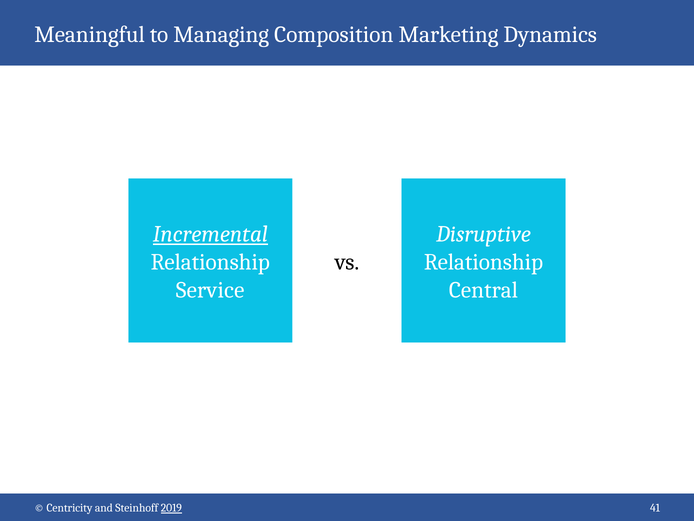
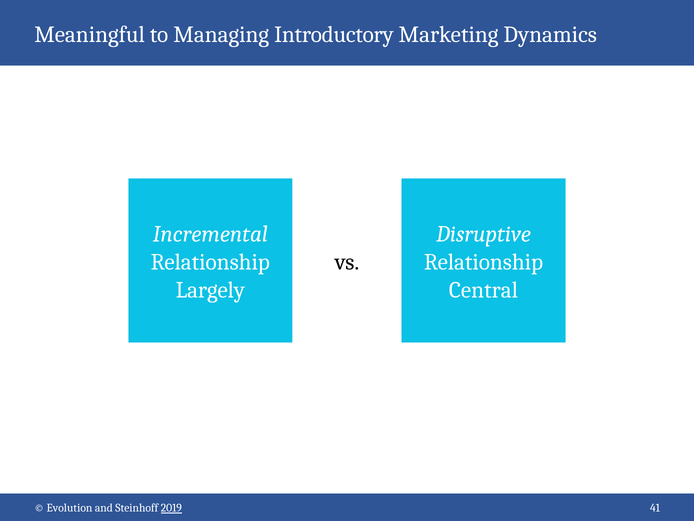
Composition: Composition -> Introductory (334, 34)
Incremental underline: present -> none (210, 234)
Service: Service -> Largely (210, 290)
Centricity: Centricity -> Evolution (69, 508)
